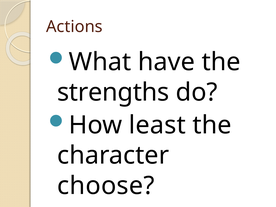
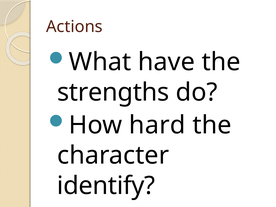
least: least -> hard (157, 125)
choose: choose -> identify (106, 186)
